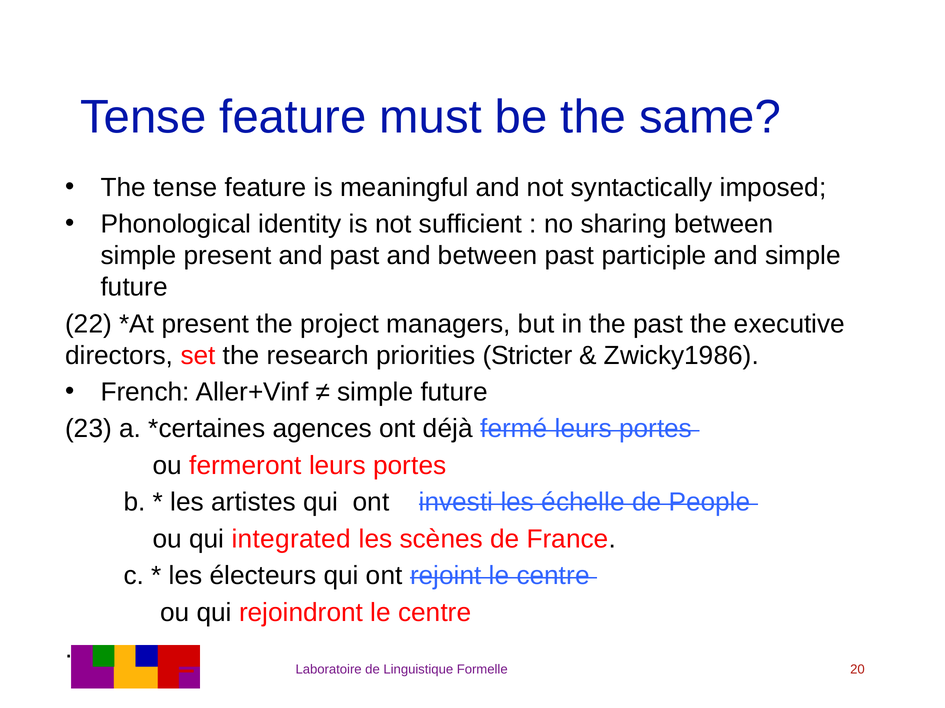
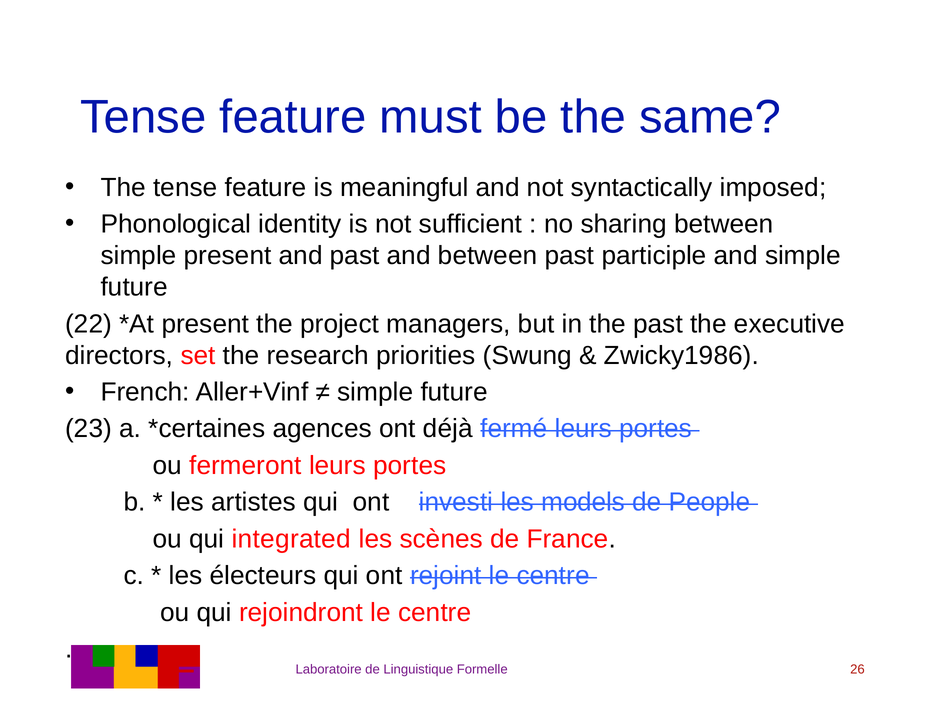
Stricter: Stricter -> Swung (527, 356)
échelle: échelle -> models (583, 503)
20: 20 -> 26 (857, 670)
